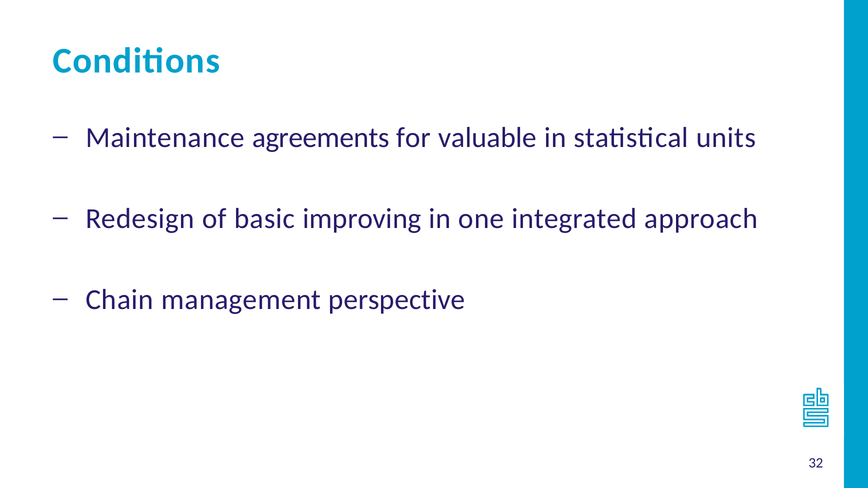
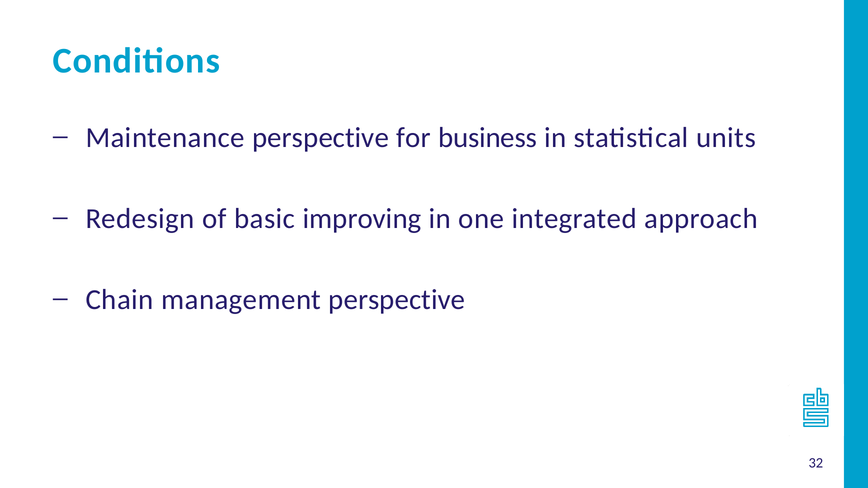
Maintenance agreements: agreements -> perspective (321, 138)
valuable: valuable -> business (488, 138)
